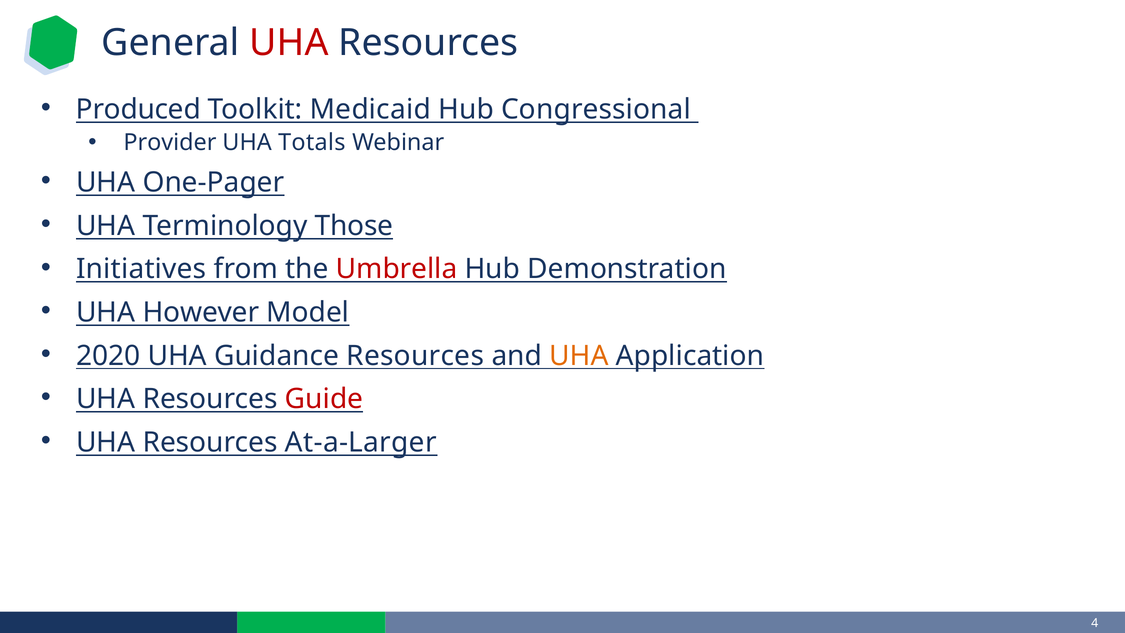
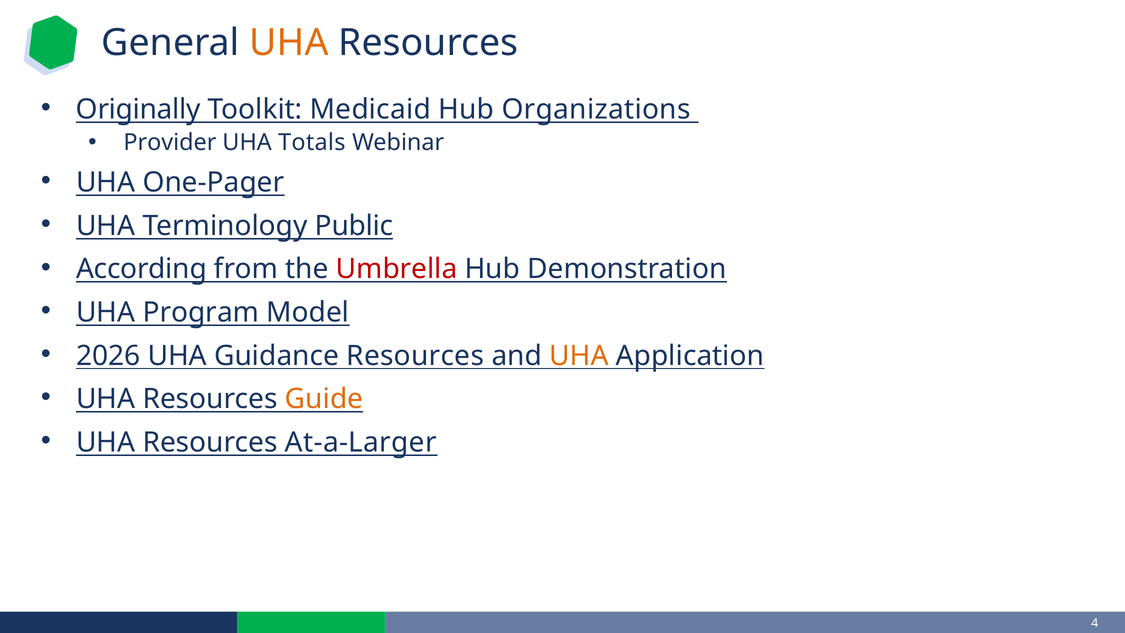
UHA colour: red -> orange (289, 43)
Produced: Produced -> Originally (138, 110)
Congressional: Congressional -> Organizations (596, 110)
Those: Those -> Public (354, 226)
Initiatives: Initiatives -> According (141, 269)
However: However -> Program (201, 312)
2020: 2020 -> 2026 (108, 356)
Guide colour: red -> orange (324, 399)
